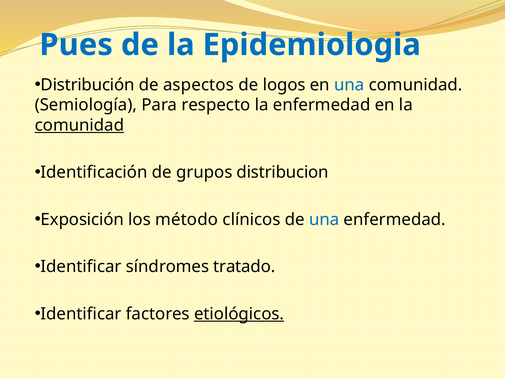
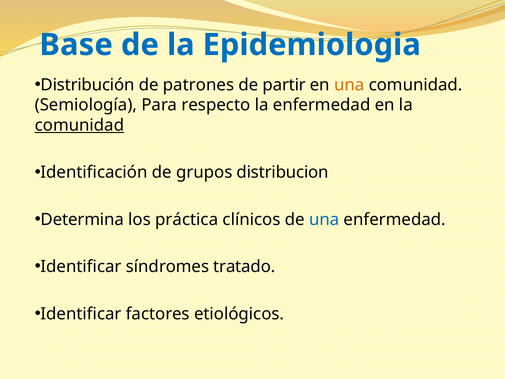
Pues: Pues -> Base (76, 45)
aspectos: aspectos -> patrones (199, 85)
logos: logos -> partir (284, 85)
una colour: blue -> orange (349, 85)
Exposición: Exposición -> Determina (82, 219)
método: método -> práctica (187, 219)
etiológicos underline: present -> none (239, 314)
